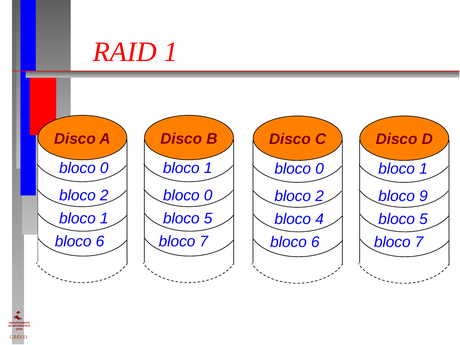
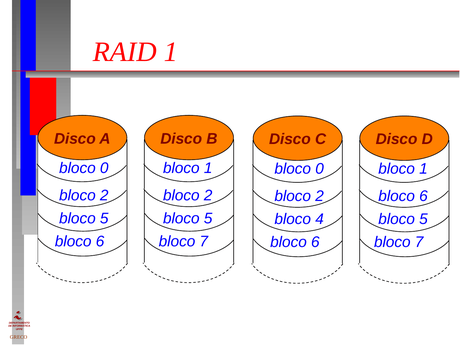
0: 0 -> 2 (208, 195)
9: 9 -> 6 (423, 196)
1: 1 -> 5 (104, 219)
